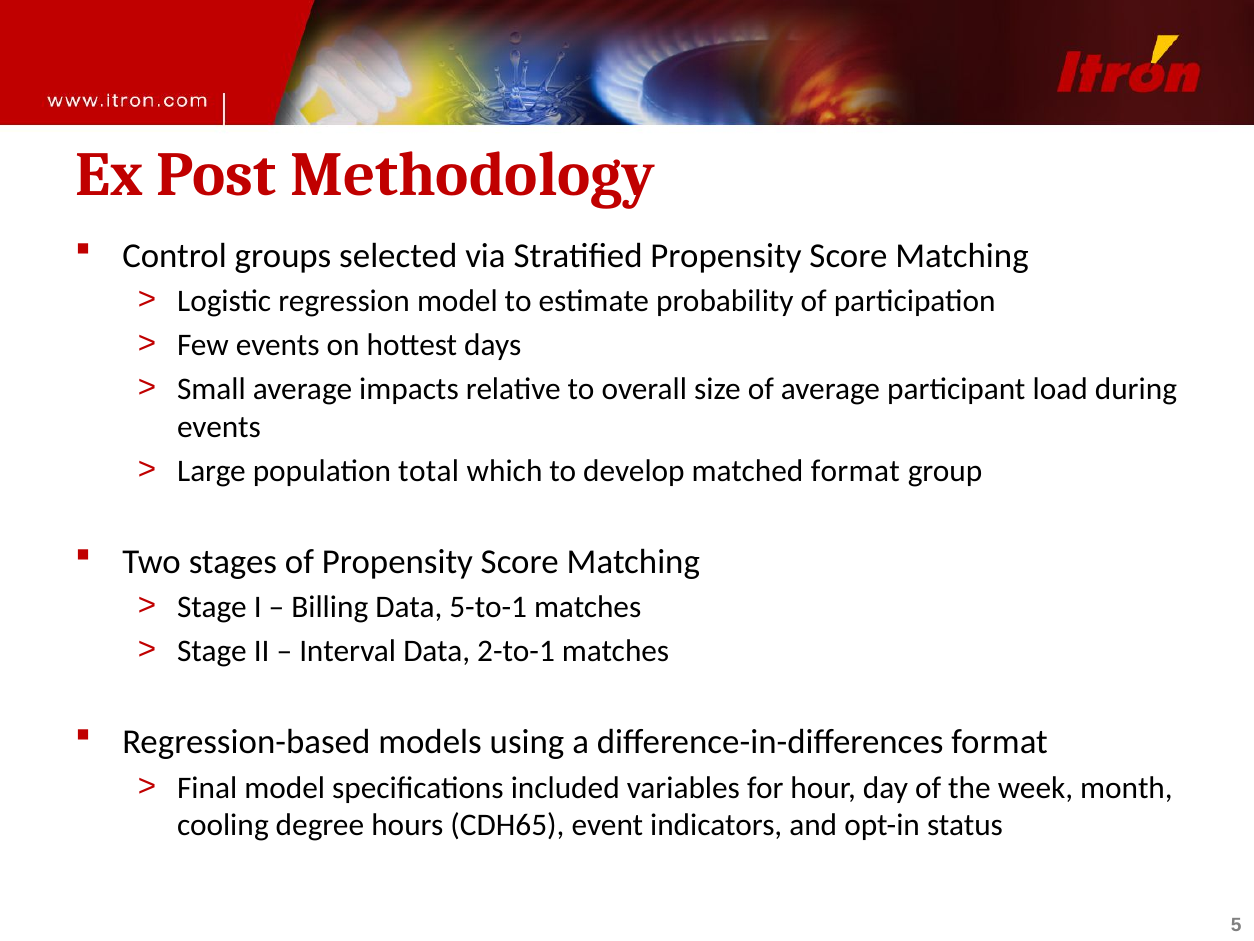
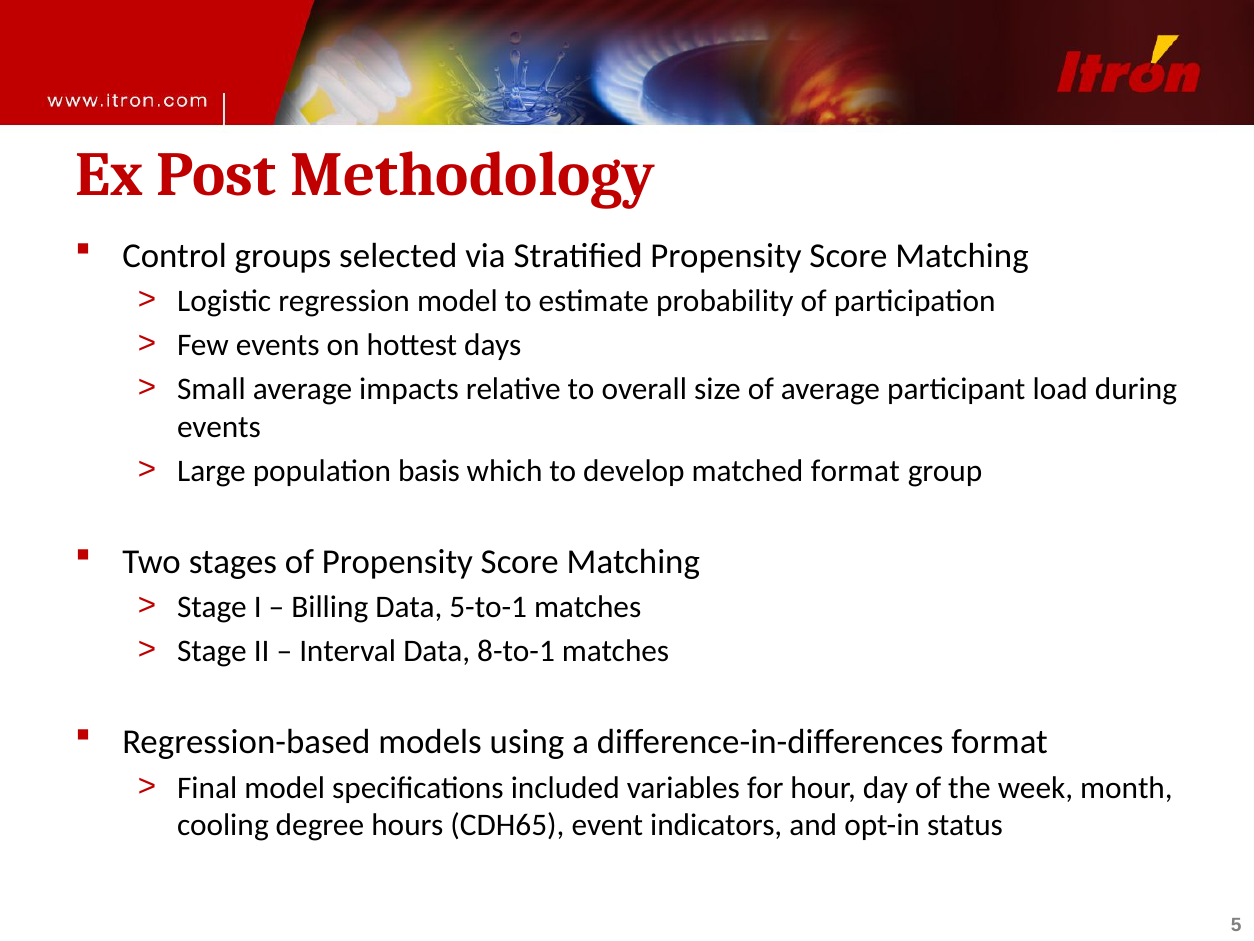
total: total -> basis (429, 470)
2-to-1: 2-to-1 -> 8-to-1 (516, 651)
